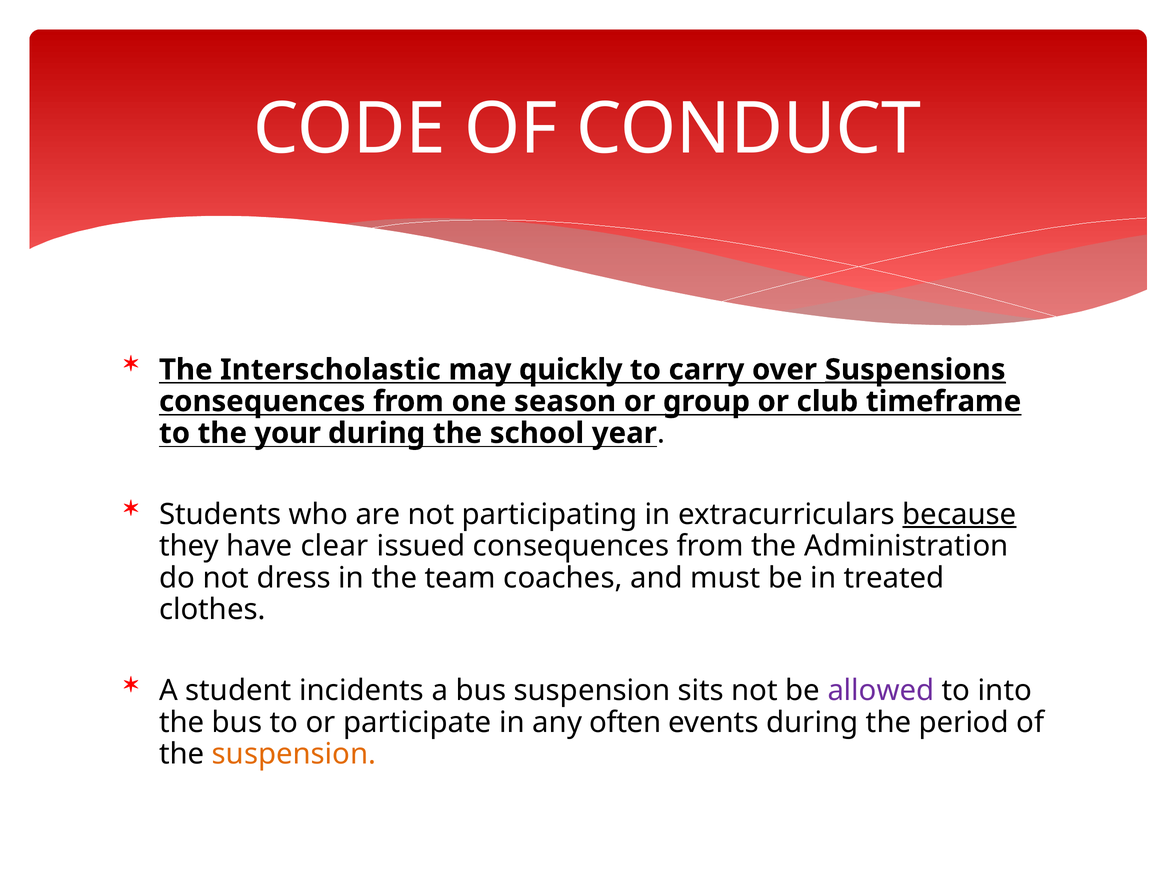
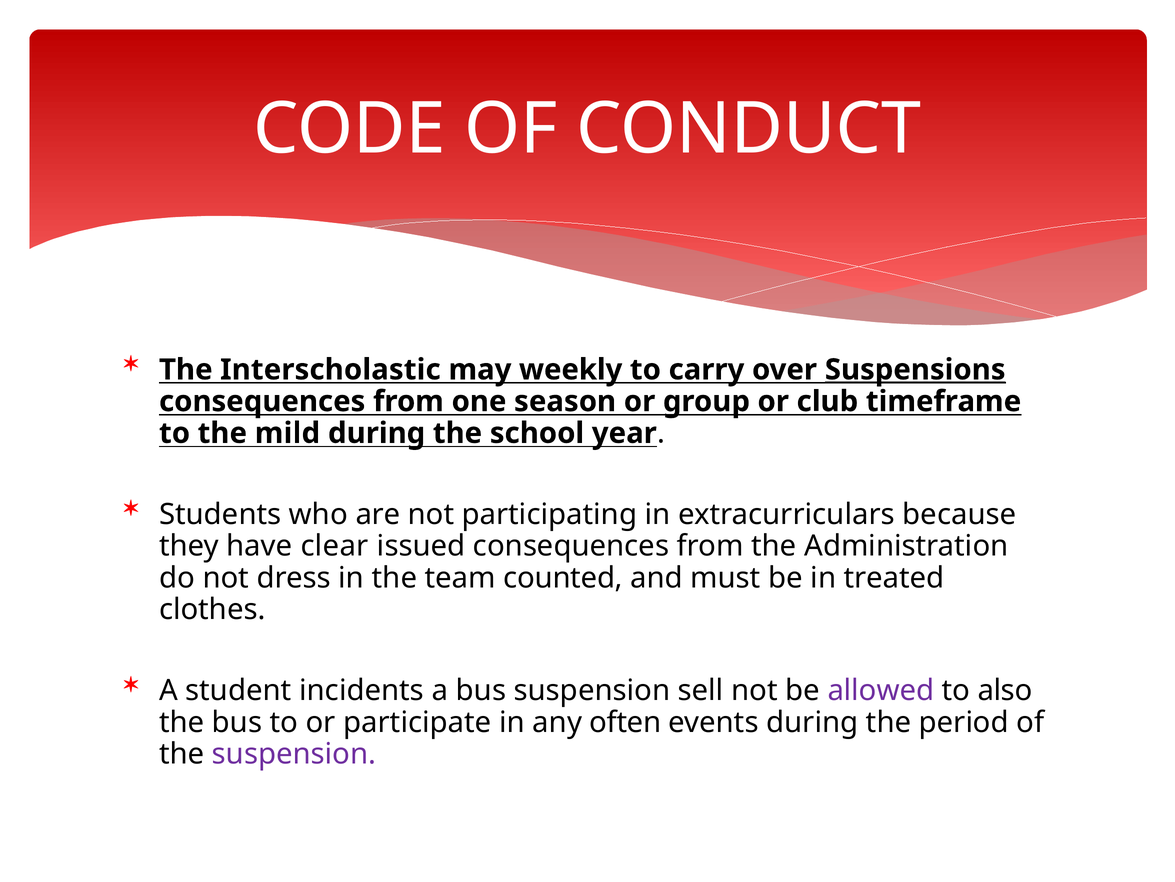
quickly: quickly -> weekly (571, 369)
your: your -> mild (287, 433)
because underline: present -> none (959, 514)
coaches: coaches -> counted (563, 577)
sits: sits -> sell (701, 690)
into: into -> also (1005, 690)
suspension colour: orange -> purple (294, 754)
